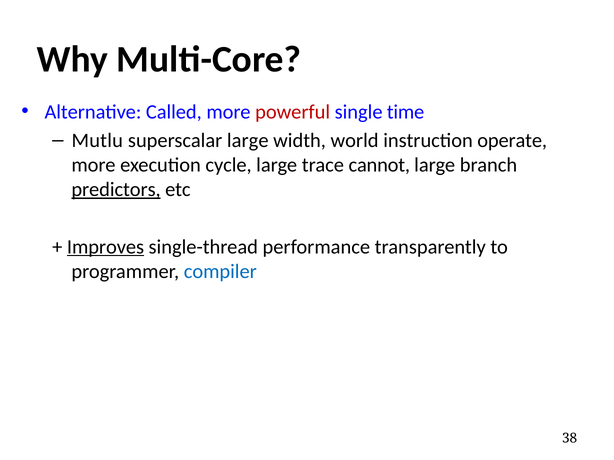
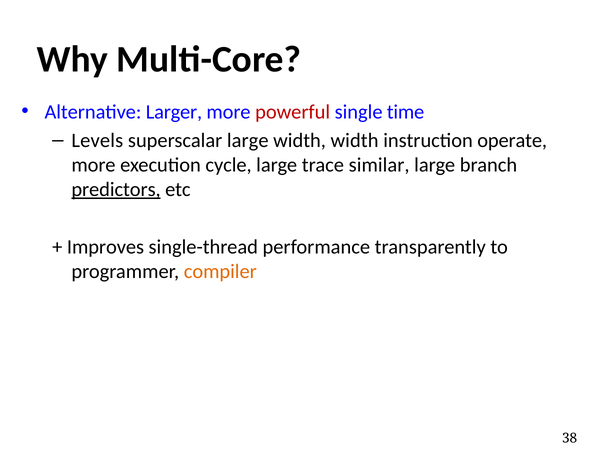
Called: Called -> Larger (174, 112)
Mutlu: Mutlu -> Levels (97, 141)
width world: world -> width (355, 141)
cannot: cannot -> similar (379, 165)
Improves underline: present -> none (106, 247)
compiler colour: blue -> orange (220, 272)
